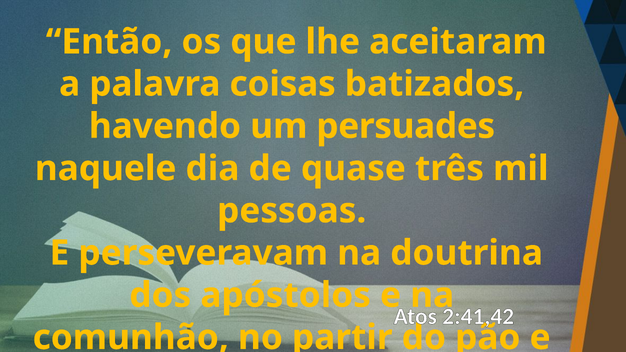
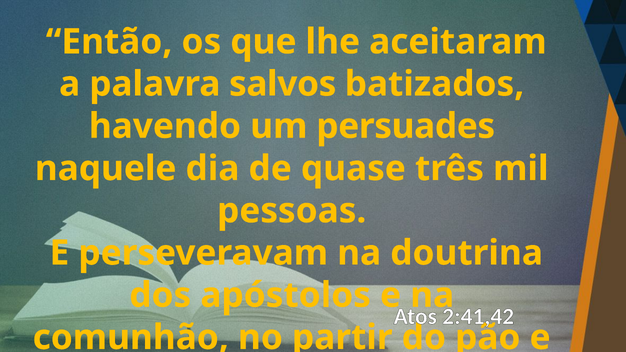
coisas: coisas -> salvos (283, 84)
